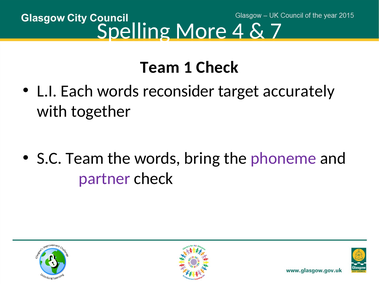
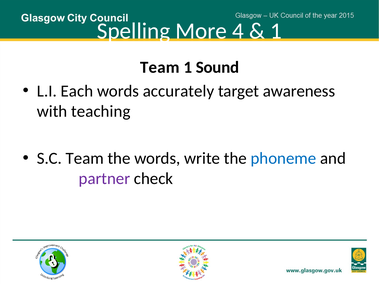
7: 7 -> 1 (276, 31)
1 Check: Check -> Sound (217, 67)
reconsider: reconsider -> accurately (178, 91)
accurately: accurately -> awareness (299, 91)
together: together -> teaching (101, 111)
bring: bring -> write (202, 159)
phoneme colour: purple -> blue (283, 159)
